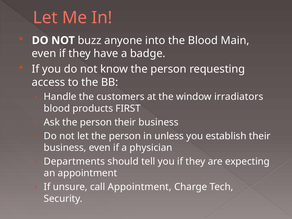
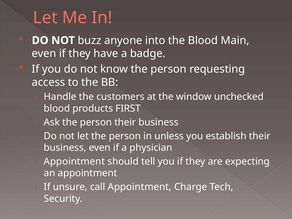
irradiators: irradiators -> unchecked (239, 97)
Departments: Departments -> Appointment (74, 161)
